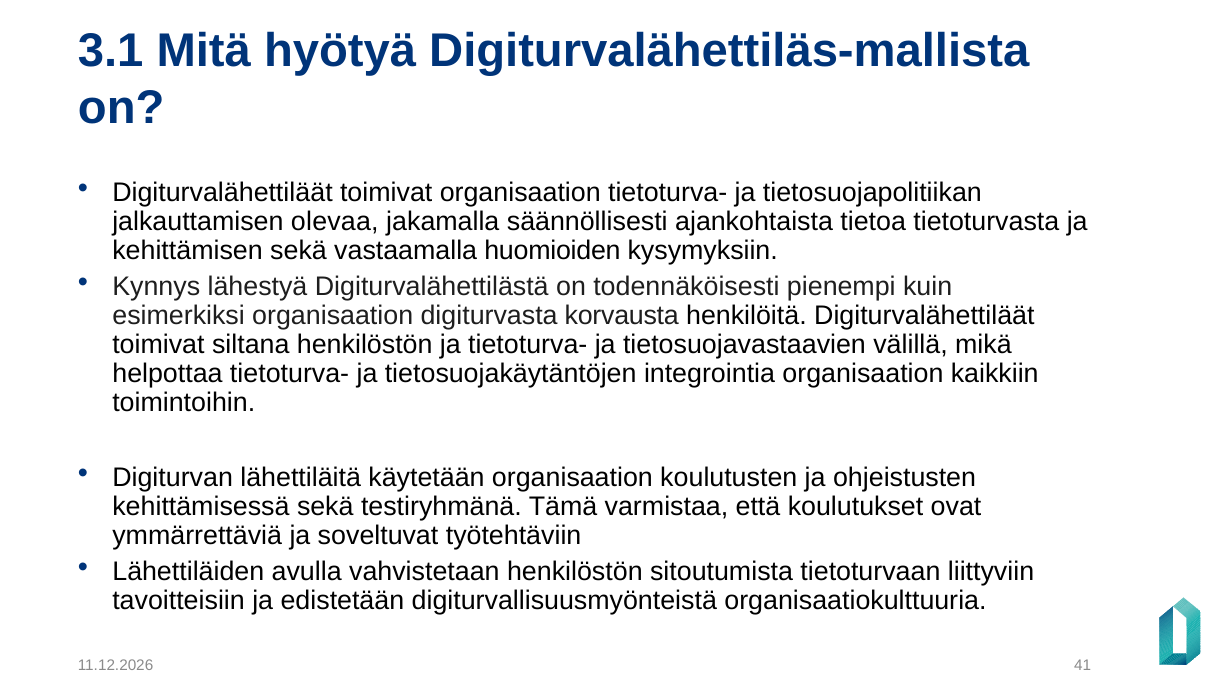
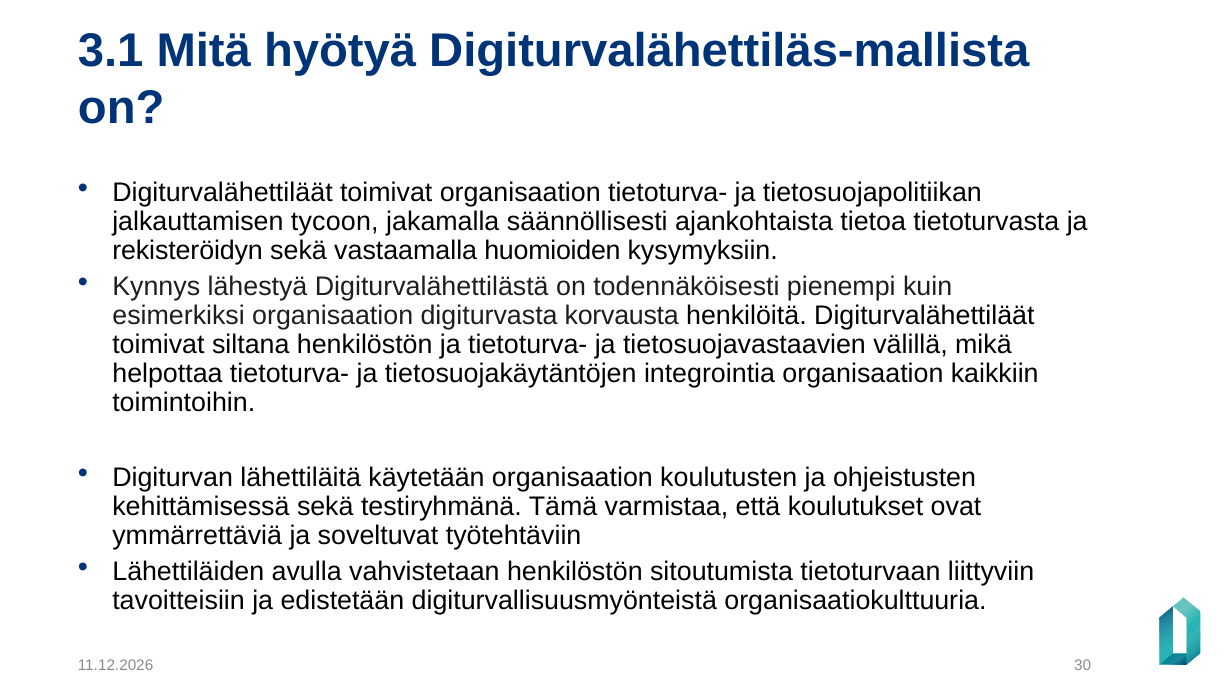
olevaa: olevaa -> tycoon (335, 222)
kehittämisen: kehittämisen -> rekisteröidyn (188, 251)
41: 41 -> 30 (1083, 665)
